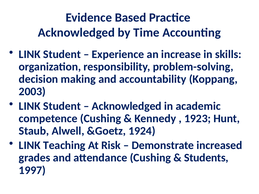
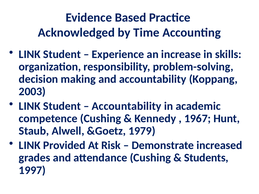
Acknowledged: Acknowledged -> Accountability (127, 106)
1923: 1923 -> 1967 (198, 119)
1924: 1924 -> 1979 (142, 131)
Teaching: Teaching -> Provided (64, 146)
